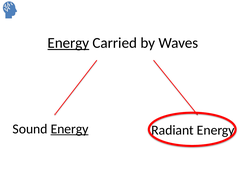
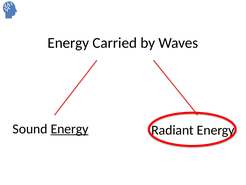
Energy underline: present -> none (68, 43)
